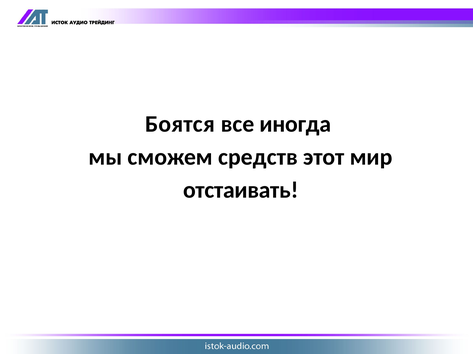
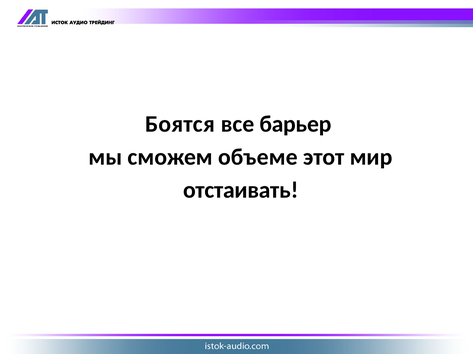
иногда: иногда -> барьер (295, 124)
средств: средств -> объеме (258, 158)
